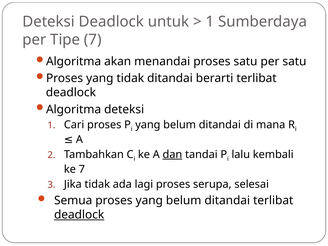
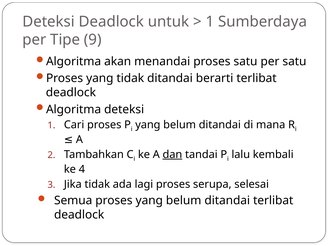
Tipe 7: 7 -> 9 (93, 40)
ke 7: 7 -> 4 (82, 169)
deadlock underline: present -> none (79, 215)
